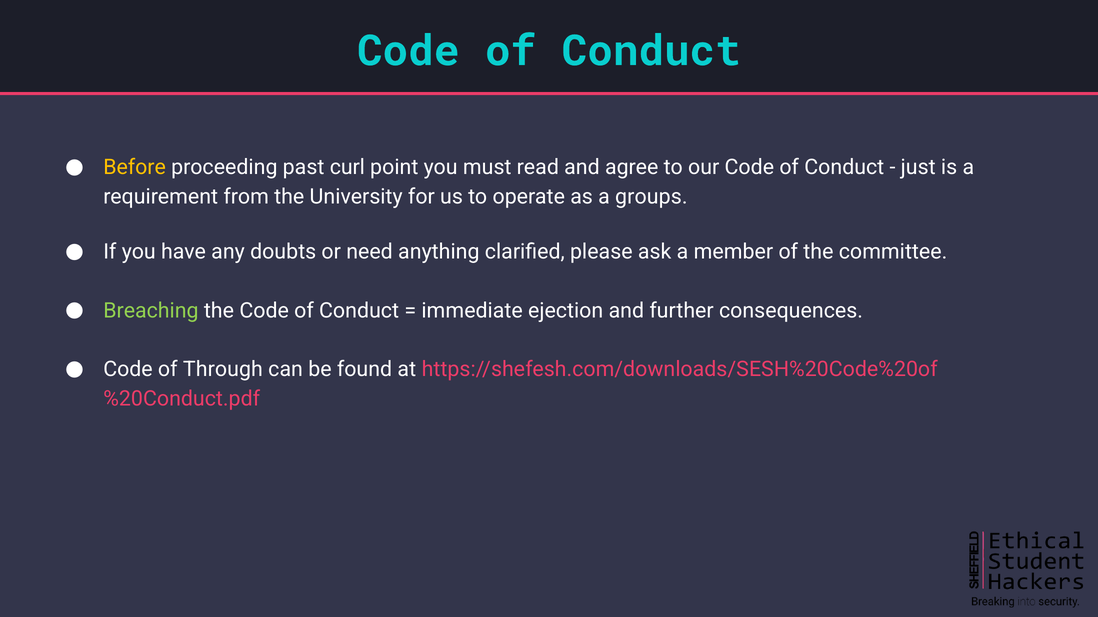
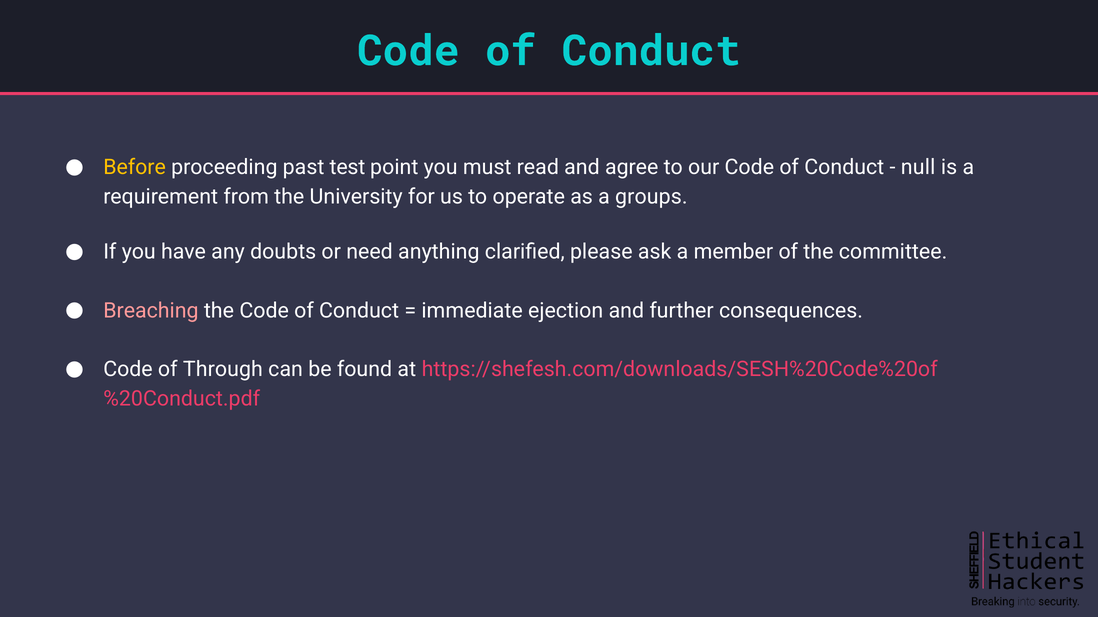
curl: curl -> test (347, 167)
just: just -> null (918, 167)
Breaching colour: light green -> pink (151, 311)
